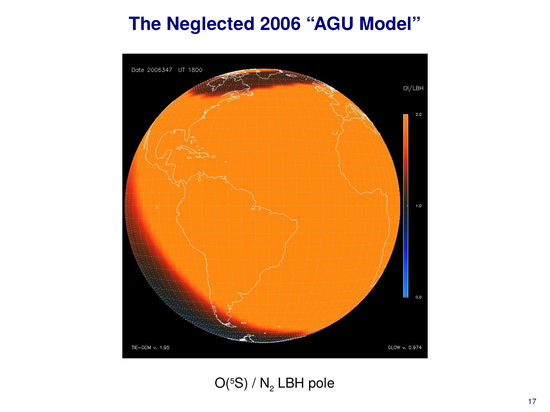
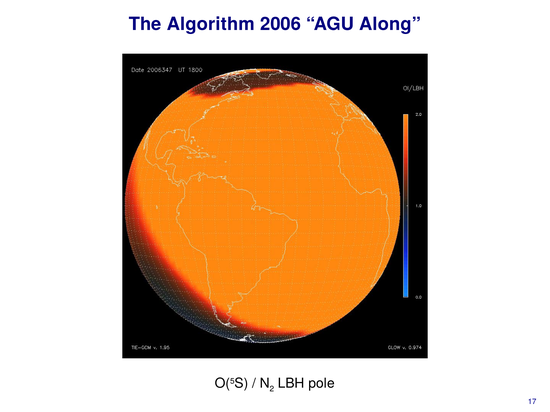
Neglected: Neglected -> Algorithm (211, 24)
Model: Model -> Along (390, 24)
